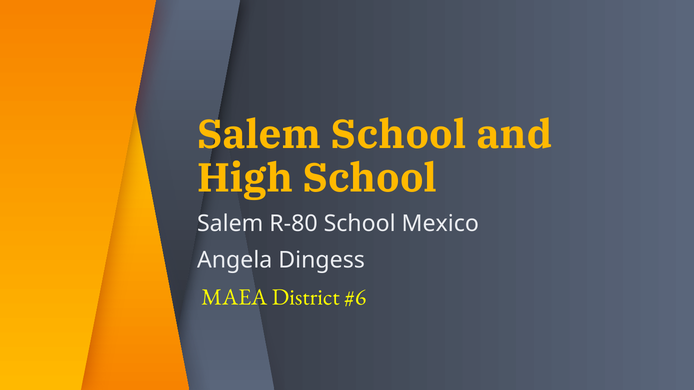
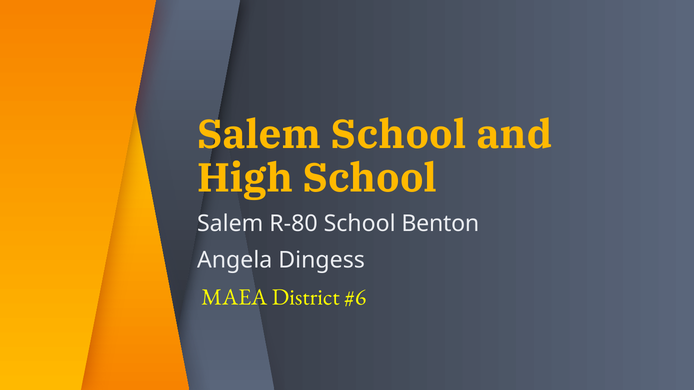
Mexico: Mexico -> Benton (440, 224)
